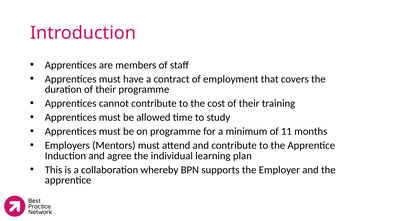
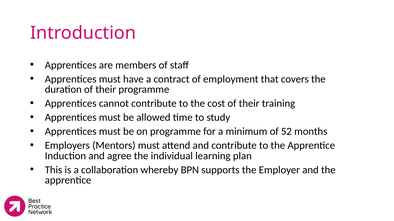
11: 11 -> 52 (286, 132)
